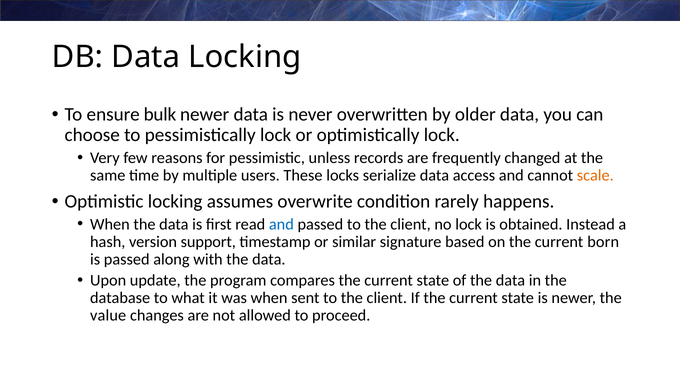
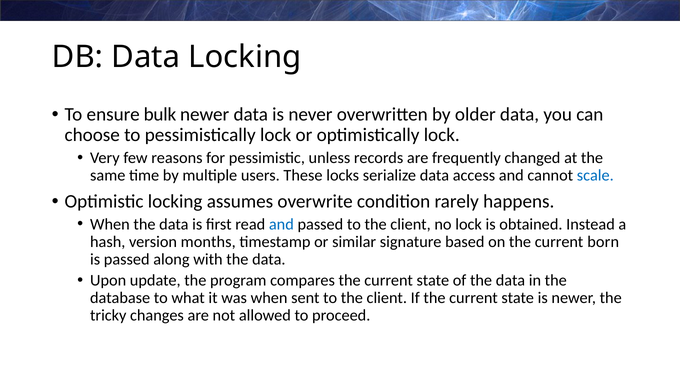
scale colour: orange -> blue (595, 176)
support: support -> months (208, 242)
value: value -> tricky (108, 316)
